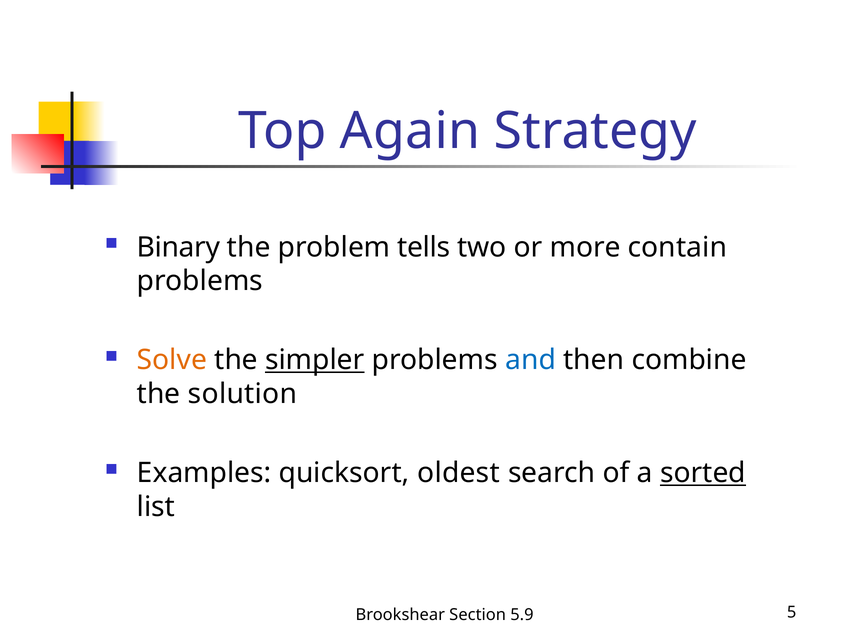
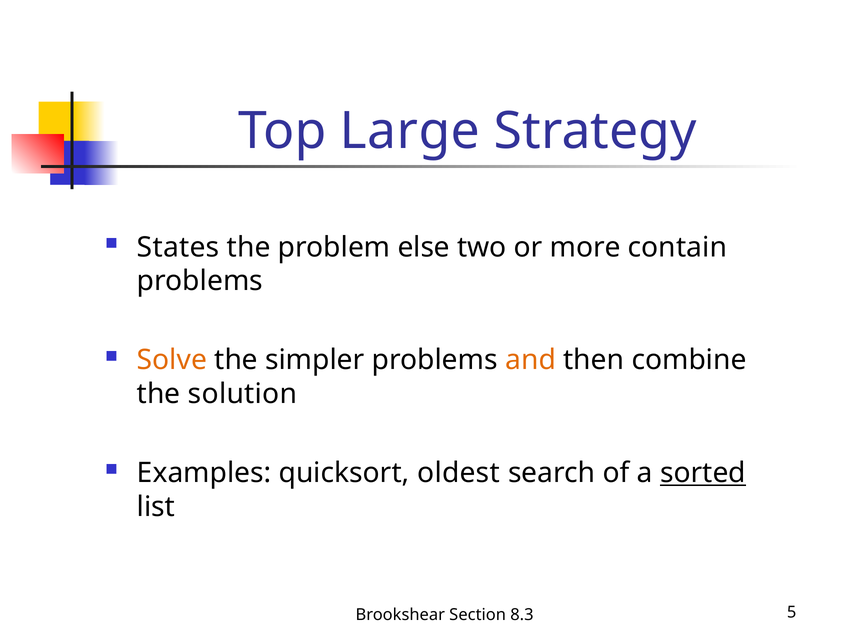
Again: Again -> Large (410, 131)
Binary: Binary -> States (178, 247)
tells: tells -> else (424, 247)
simpler underline: present -> none (315, 360)
and colour: blue -> orange (531, 360)
5.9: 5.9 -> 8.3 (522, 615)
